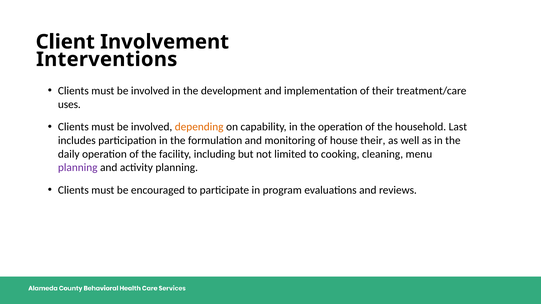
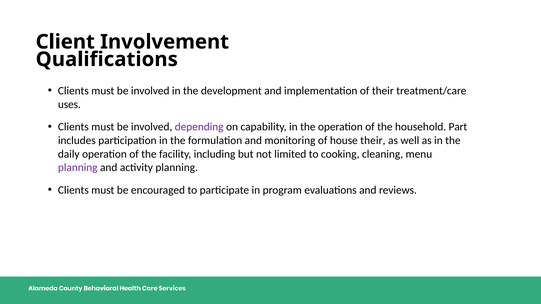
Interventions: Interventions -> Qualifications (107, 59)
depending colour: orange -> purple (199, 127)
Last: Last -> Part (458, 127)
